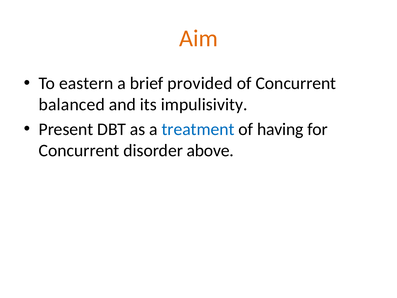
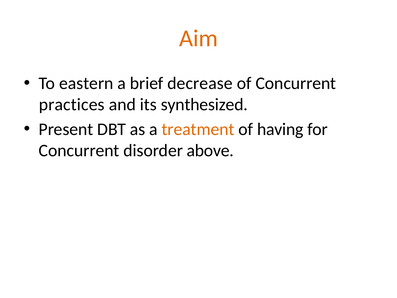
provided: provided -> decrease (200, 83)
balanced: balanced -> practices (72, 104)
impulisivity: impulisivity -> synthesized (204, 104)
treatment colour: blue -> orange (198, 129)
